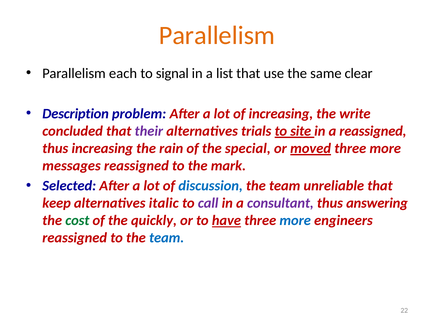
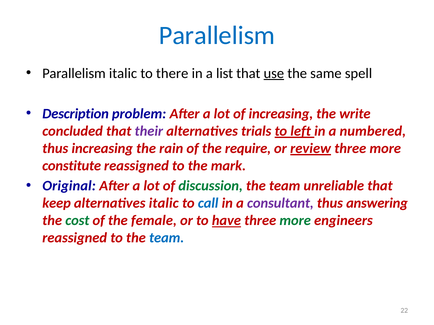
Parallelism colour: orange -> blue (217, 35)
Parallelism each: each -> italic (123, 73)
signal: signal -> there (172, 73)
use underline: none -> present (274, 73)
clear: clear -> spell (358, 73)
site: site -> left (301, 131)
a reassigned: reassigned -> numbered (373, 131)
special: special -> require (248, 149)
moved: moved -> review (311, 149)
messages: messages -> constitute (72, 166)
Selected: Selected -> Original (69, 186)
discussion colour: blue -> green (211, 186)
call colour: purple -> blue (208, 204)
quickly: quickly -> female (154, 221)
more colour: blue -> green (295, 221)
